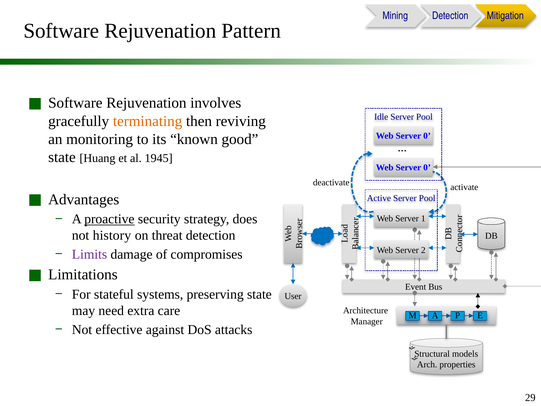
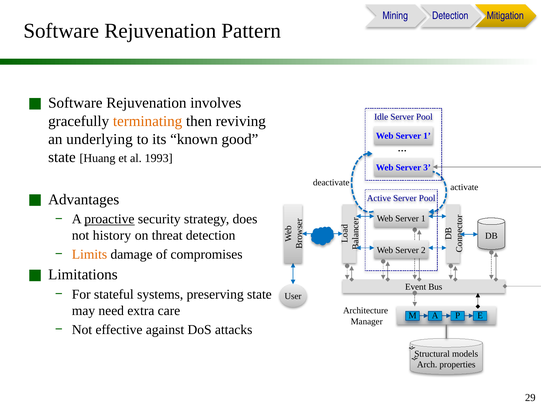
0: 0 -> 1 (427, 136)
monitoring: monitoring -> underlying (99, 139)
1945: 1945 -> 1993 (159, 158)
0: 0 -> 3 (427, 167)
Limits colour: purple -> orange (90, 254)
